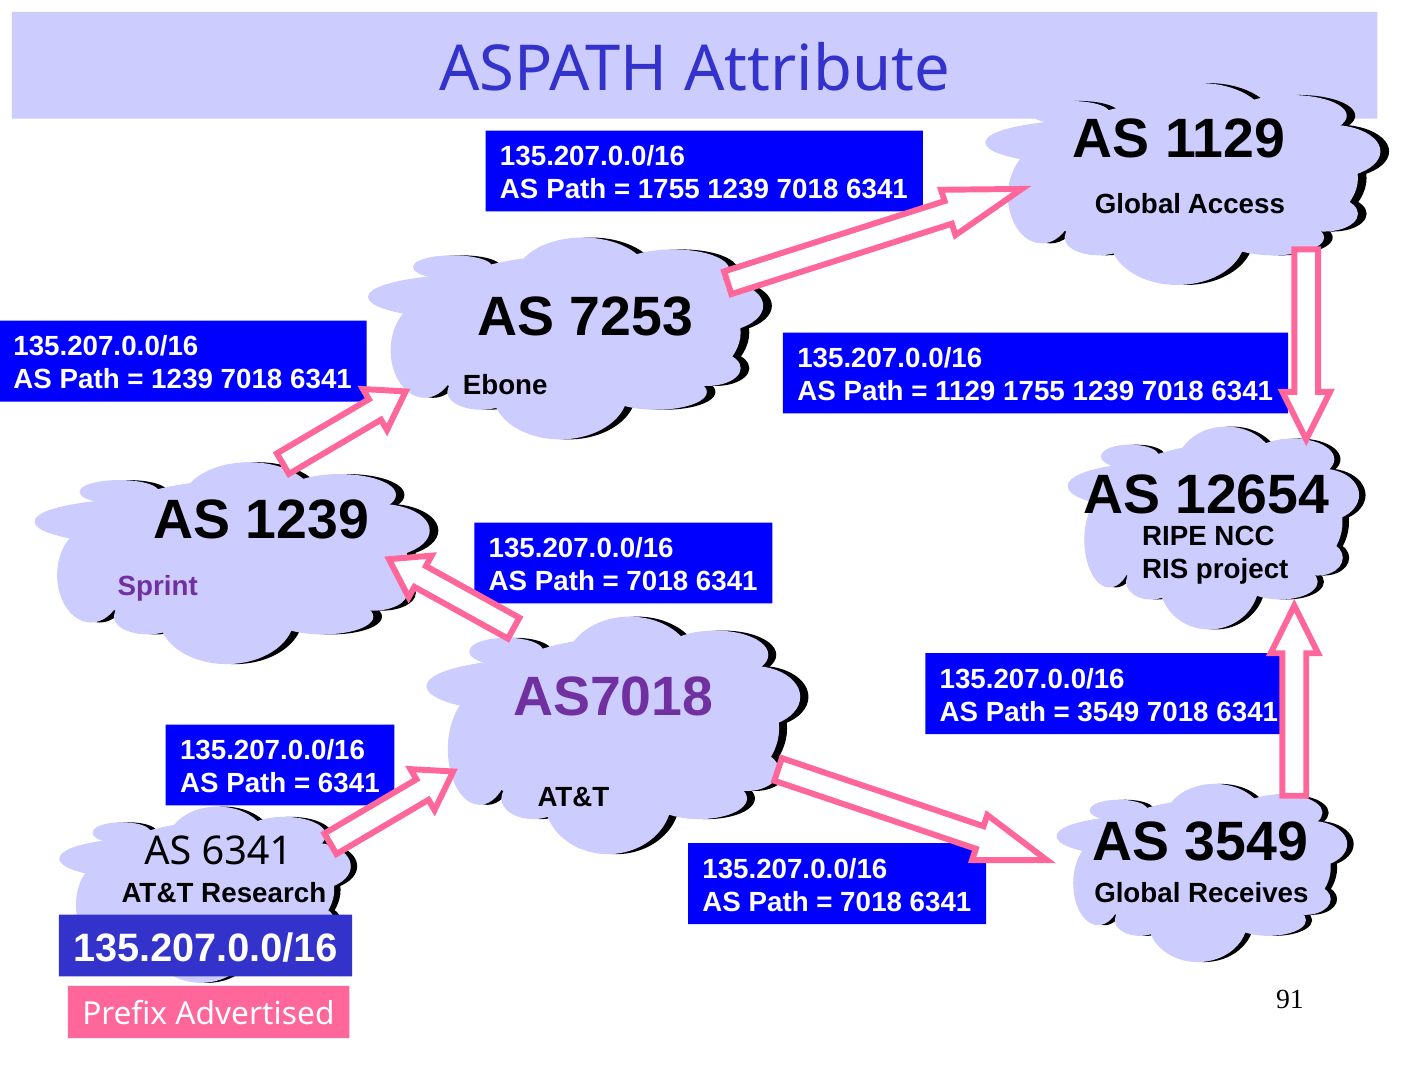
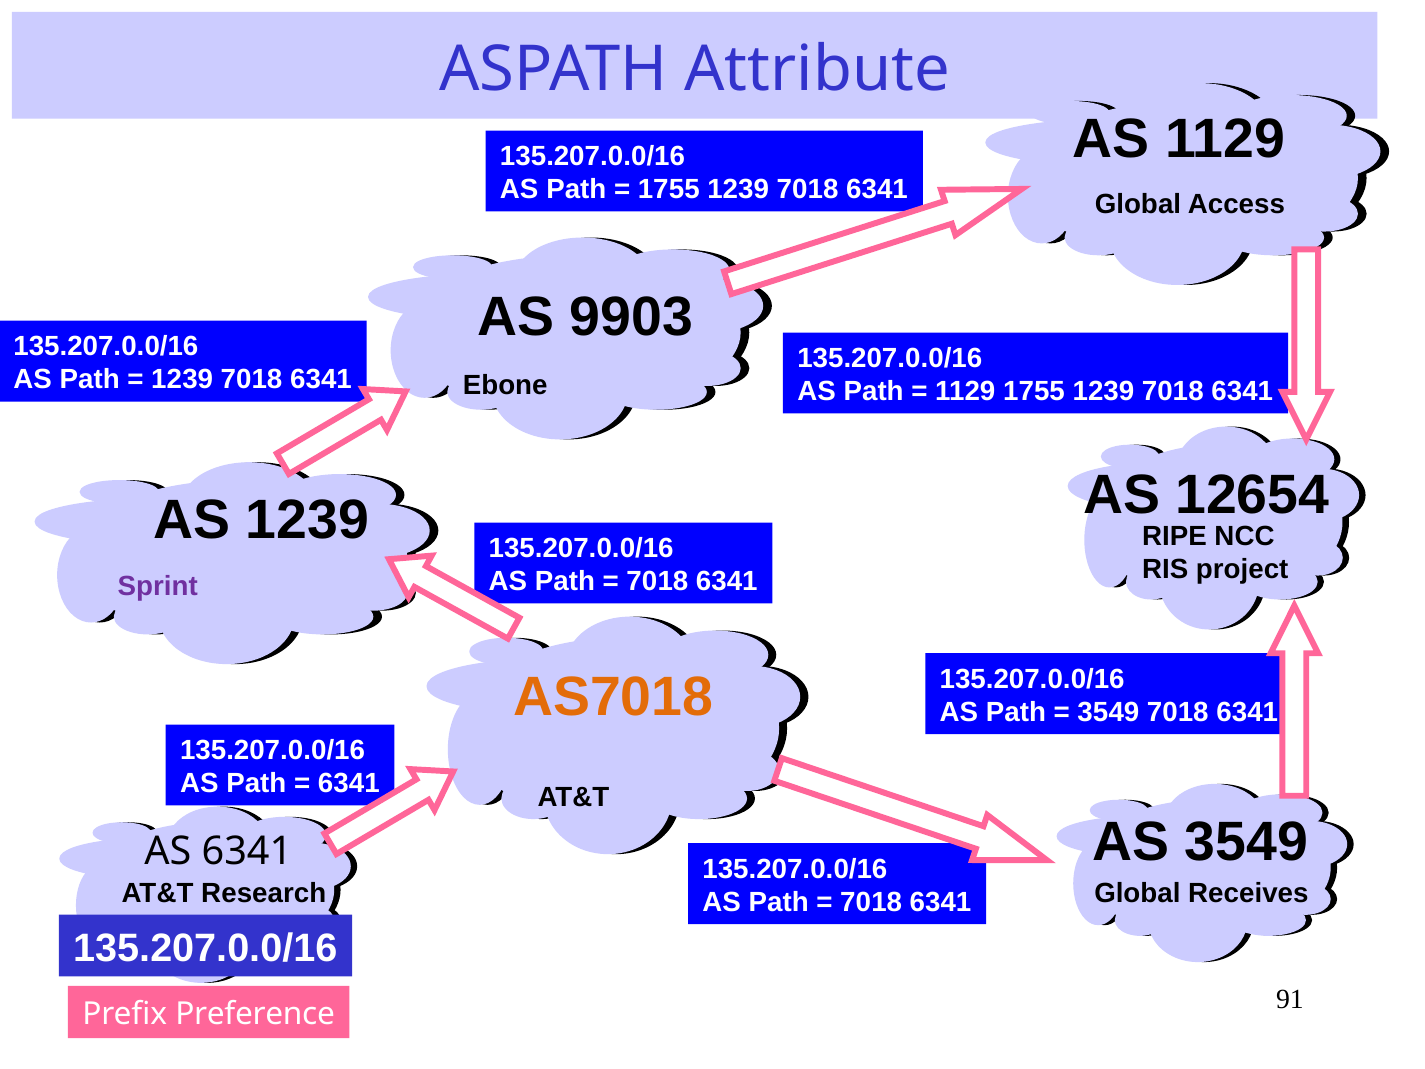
7253: 7253 -> 9903 (631, 317)
AS7018 colour: purple -> orange (613, 697)
Advertised: Advertised -> Preference (255, 1014)
